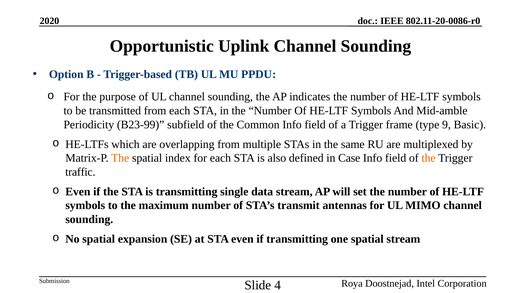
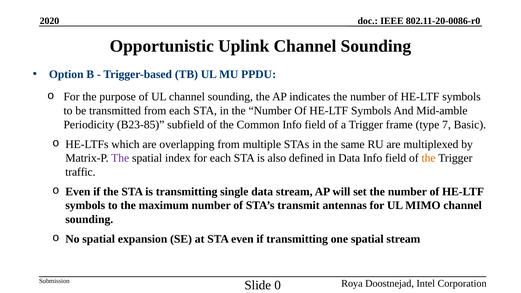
B23-99: B23-99 -> B23-85 (141, 125)
9: 9 -> 7 (446, 125)
The colour: orange -> purple (120, 158)
in Case: Case -> Data (349, 158)
4: 4 -> 0 (278, 285)
